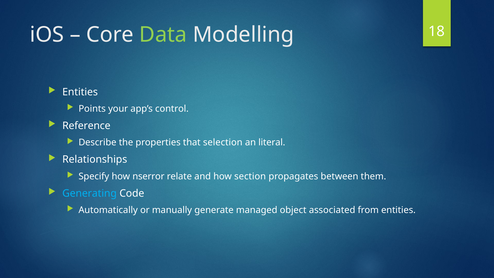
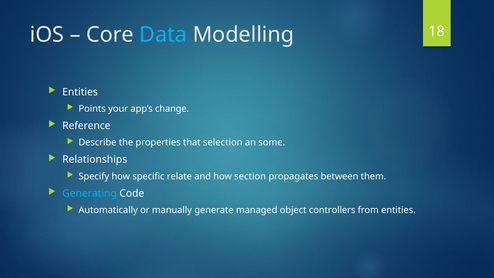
Data colour: light green -> light blue (163, 35)
control: control -> change (172, 109)
literal: literal -> some (272, 143)
nserror: nserror -> specific (148, 176)
associated: associated -> controllers (332, 210)
